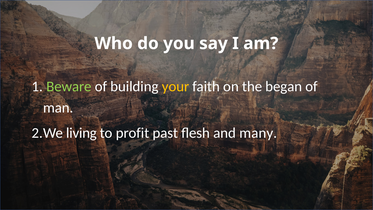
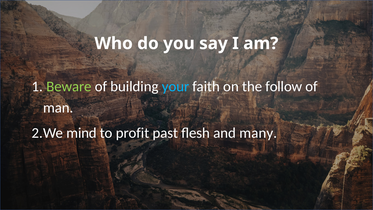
your colour: yellow -> light blue (176, 86)
began: began -> follow (284, 86)
living: living -> mind (82, 133)
